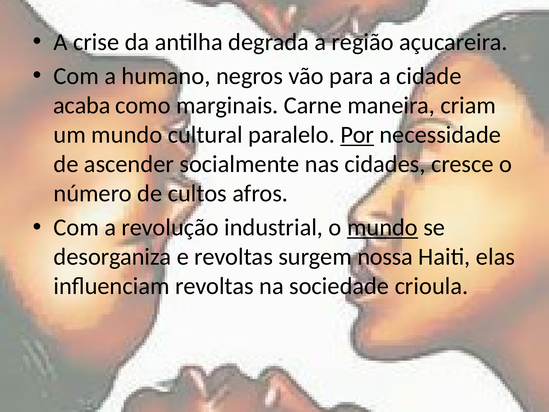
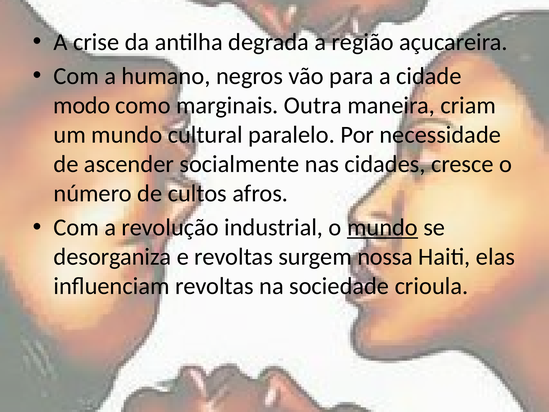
acaba: acaba -> modo (82, 105)
Carne: Carne -> Outra (313, 105)
Por underline: present -> none (357, 135)
